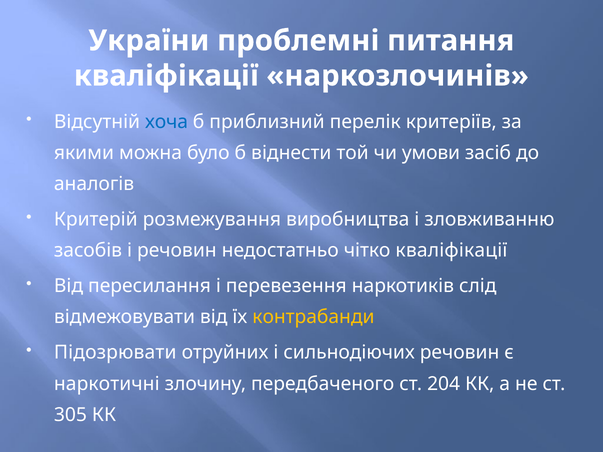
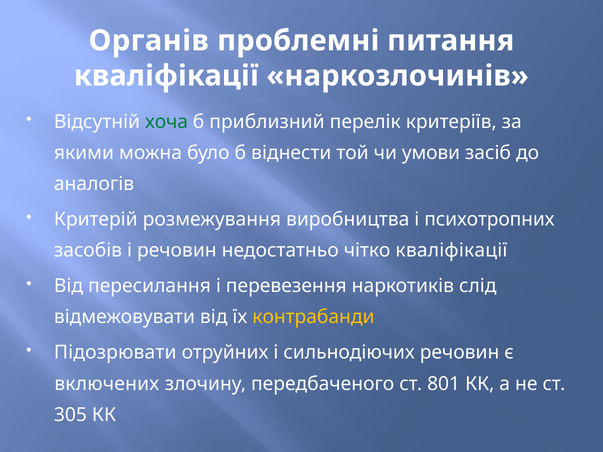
України: України -> Органів (149, 41)
хоча colour: blue -> green (167, 122)
зловживанню: зловживанню -> психотропних (489, 220)
наркотичні: наркотичні -> включених (107, 384)
204: 204 -> 801 (444, 384)
